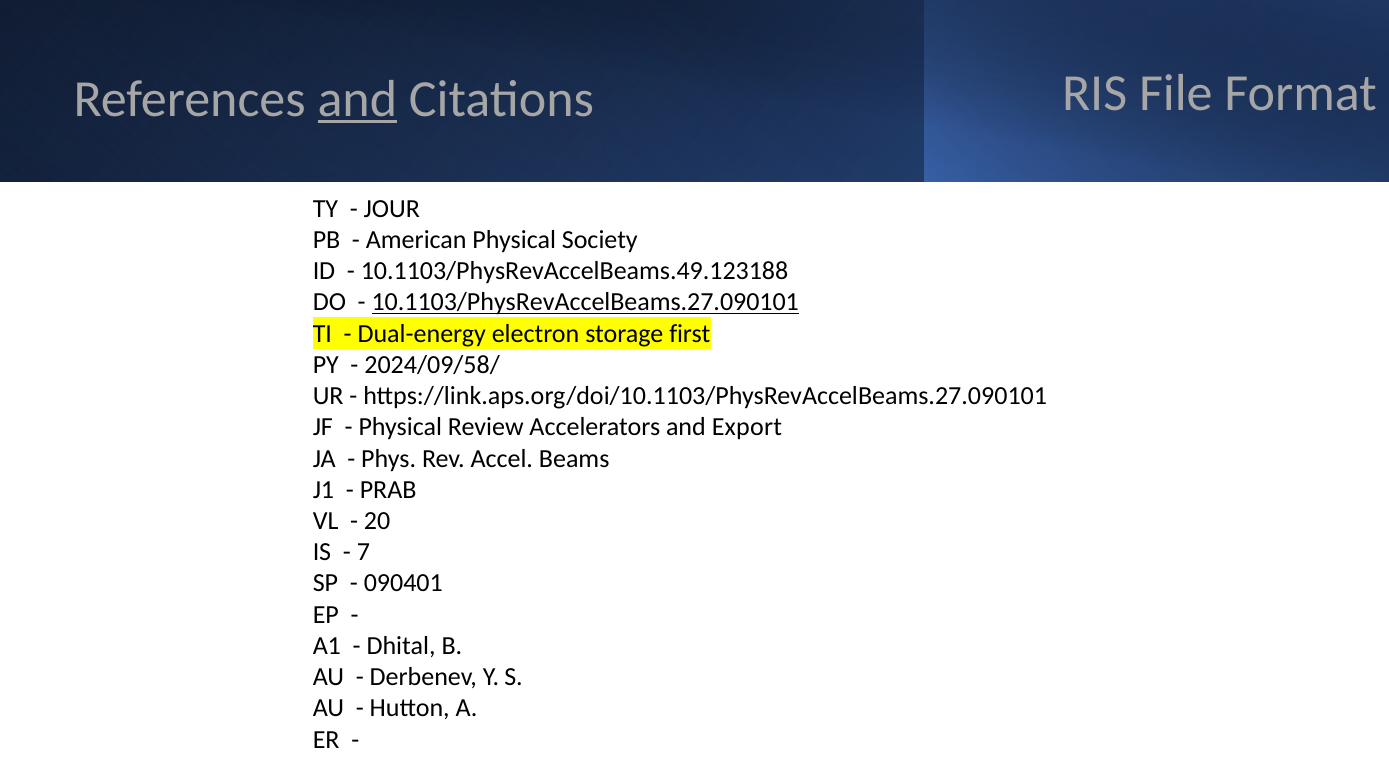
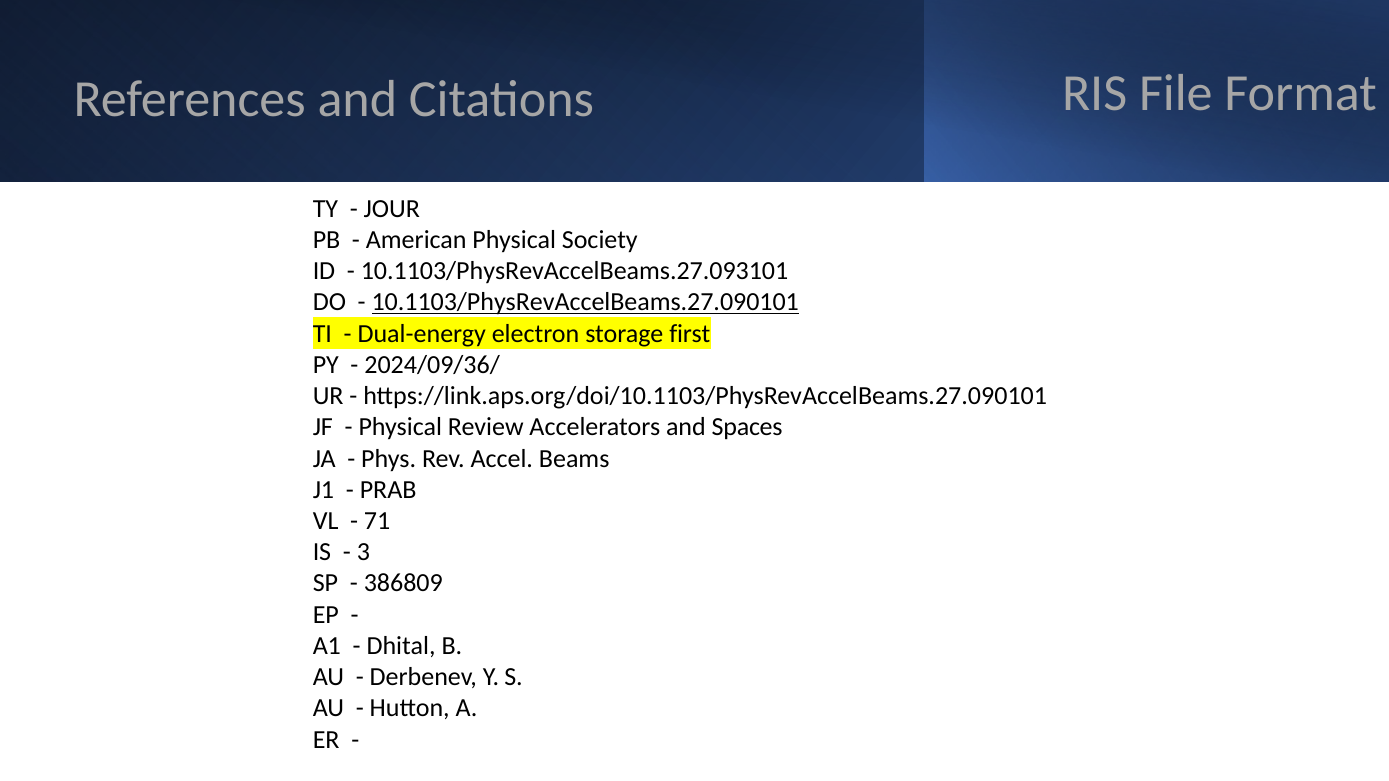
and underline: present -> none (357, 100)
10.1103/PhysRevAccelBeams.49.123188: 10.1103/PhysRevAccelBeams.49.123188 -> 10.1103/PhysRevAccelBeams.27.093101 (575, 271)
2024/09/58/: 2024/09/58/ -> 2024/09/36/ (432, 365)
Export: Export -> Spaces (747, 427)
20: 20 -> 71 (377, 521)
7: 7 -> 3 (363, 552)
090401: 090401 -> 386809 (403, 584)
